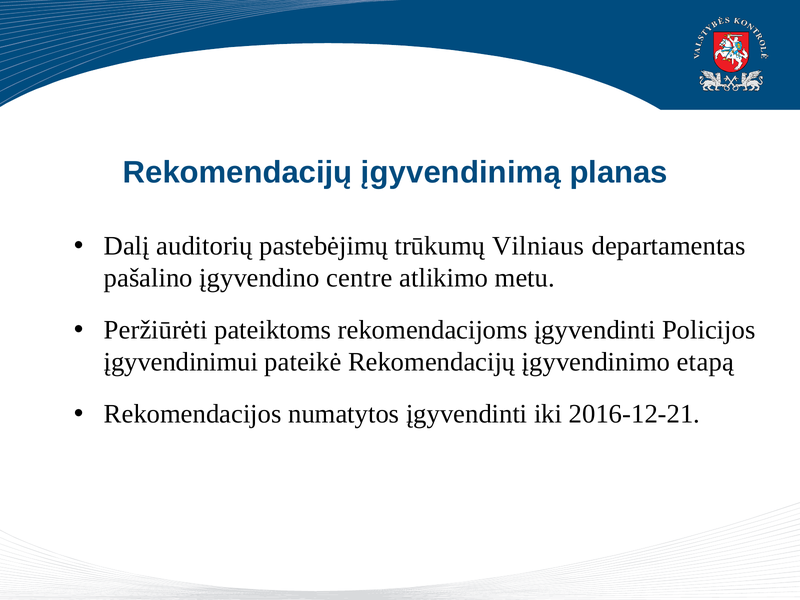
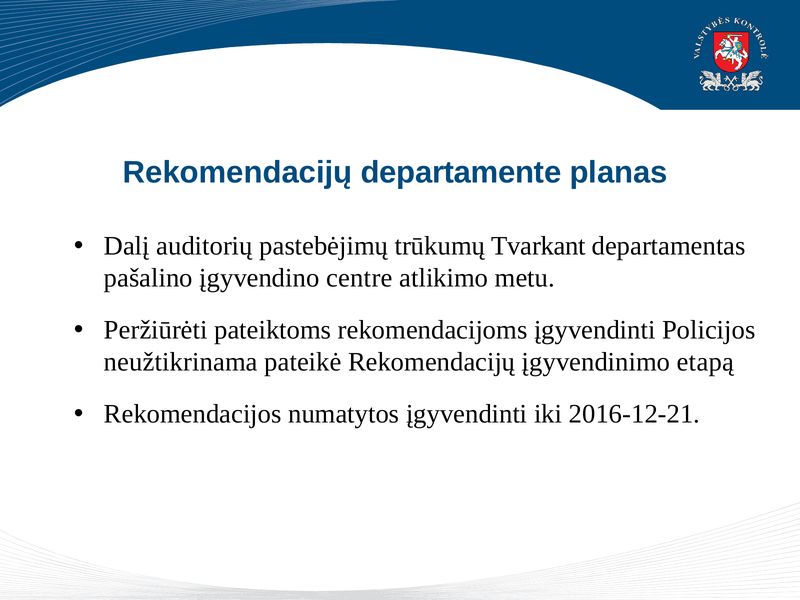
įgyvendinimą: įgyvendinimą -> departamente (461, 172)
Vilniaus: Vilniaus -> Tvarkant (539, 246)
įgyvendinimui: įgyvendinimui -> neužtikrinama (181, 362)
